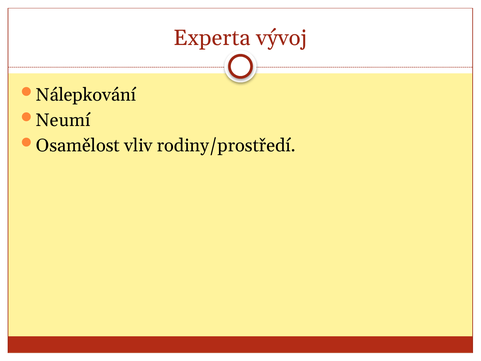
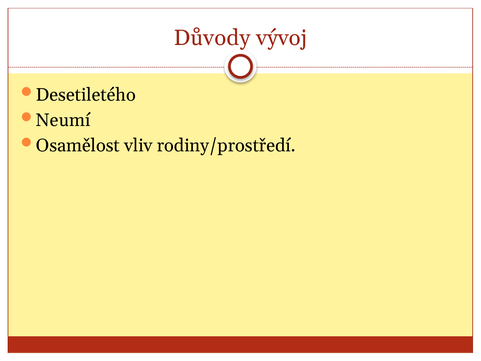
Experta: Experta -> Důvody (212, 38)
Nálepkování: Nálepkování -> Desetiletého (86, 95)
